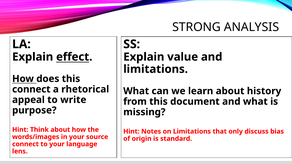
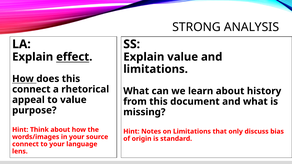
to write: write -> value (73, 100)
